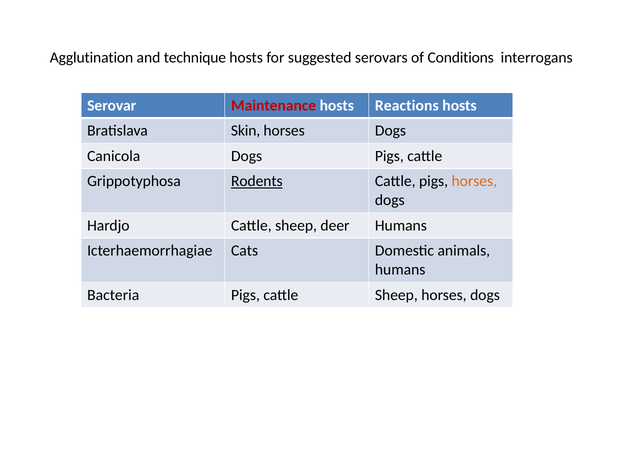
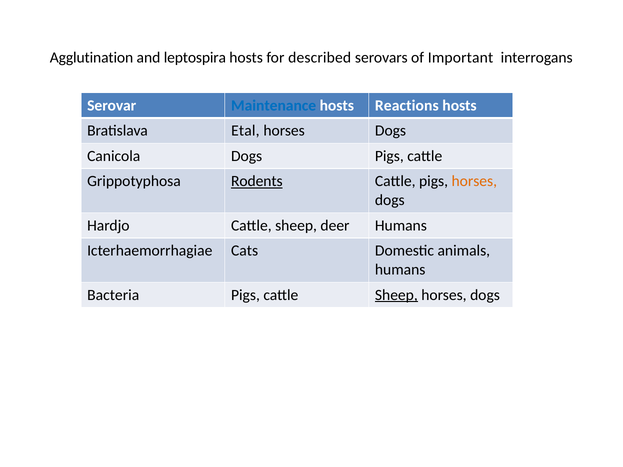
technique: technique -> leptospira (195, 58)
suggested: suggested -> described (320, 58)
Conditions: Conditions -> Important (461, 58)
Maintenance colour: red -> blue (274, 106)
Skin: Skin -> Etal (245, 131)
Sheep underline: none -> present (396, 295)
